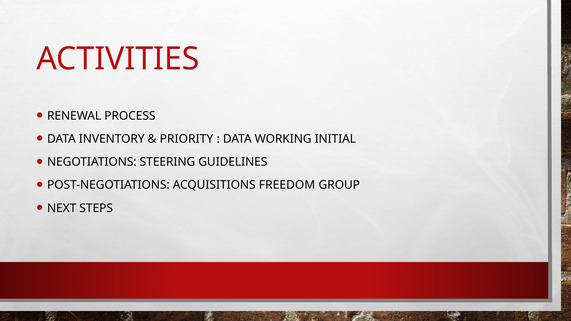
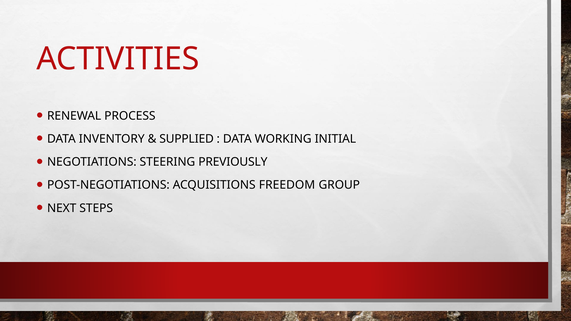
PRIORITY: PRIORITY -> SUPPLIED (187, 139)
GUIDELINES: GUIDELINES -> PREVIOUSLY (233, 162)
